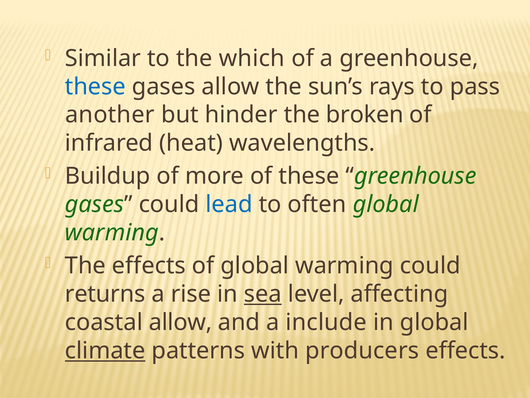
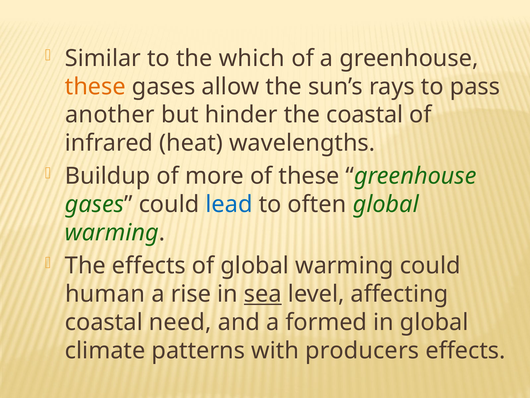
these colour: blue -> orange (95, 86)
the broken: broken -> coastal (365, 115)
returns: returns -> human (105, 294)
coastal allow: allow -> need (180, 322)
include: include -> formed (326, 322)
climate underline: present -> none (105, 350)
